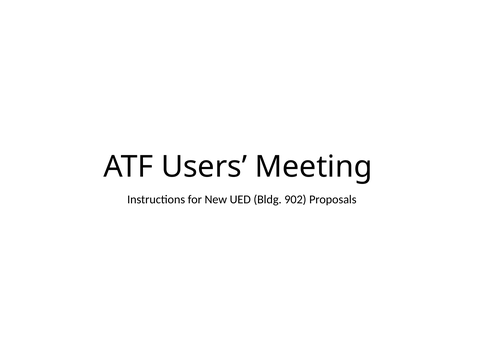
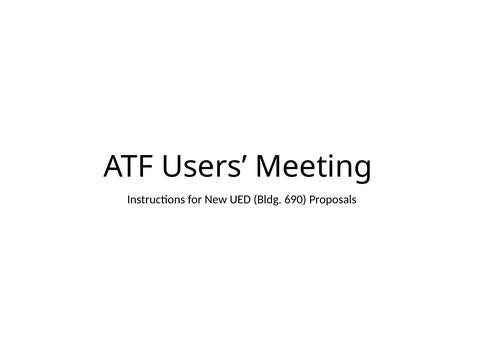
902: 902 -> 690 (295, 200)
